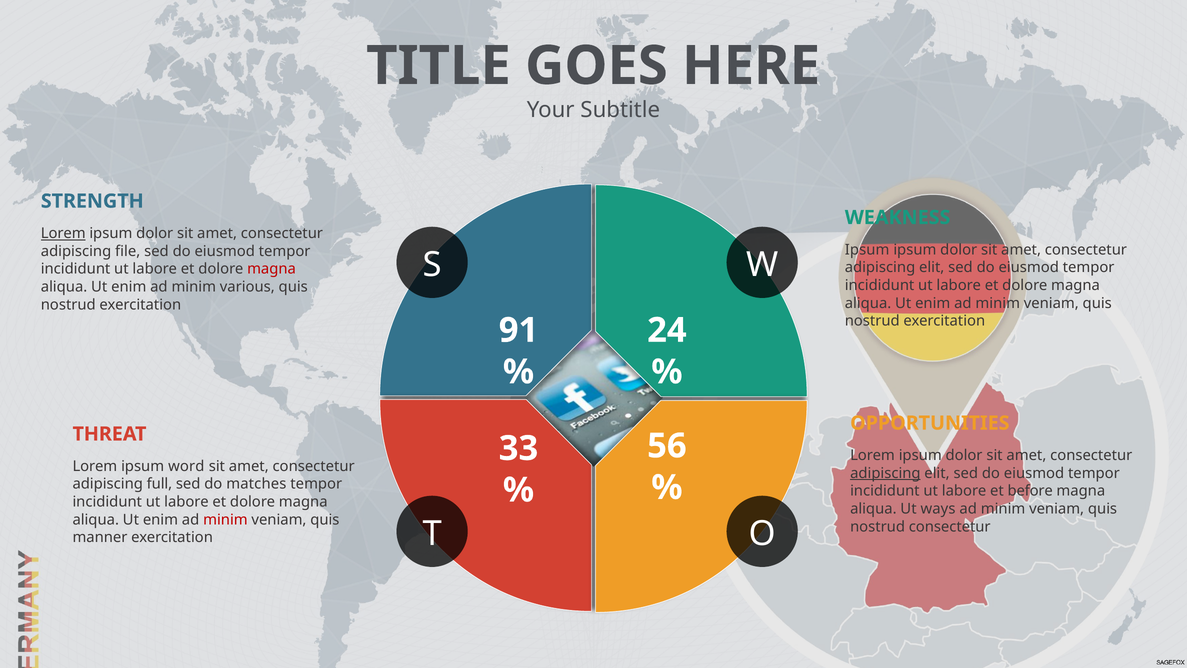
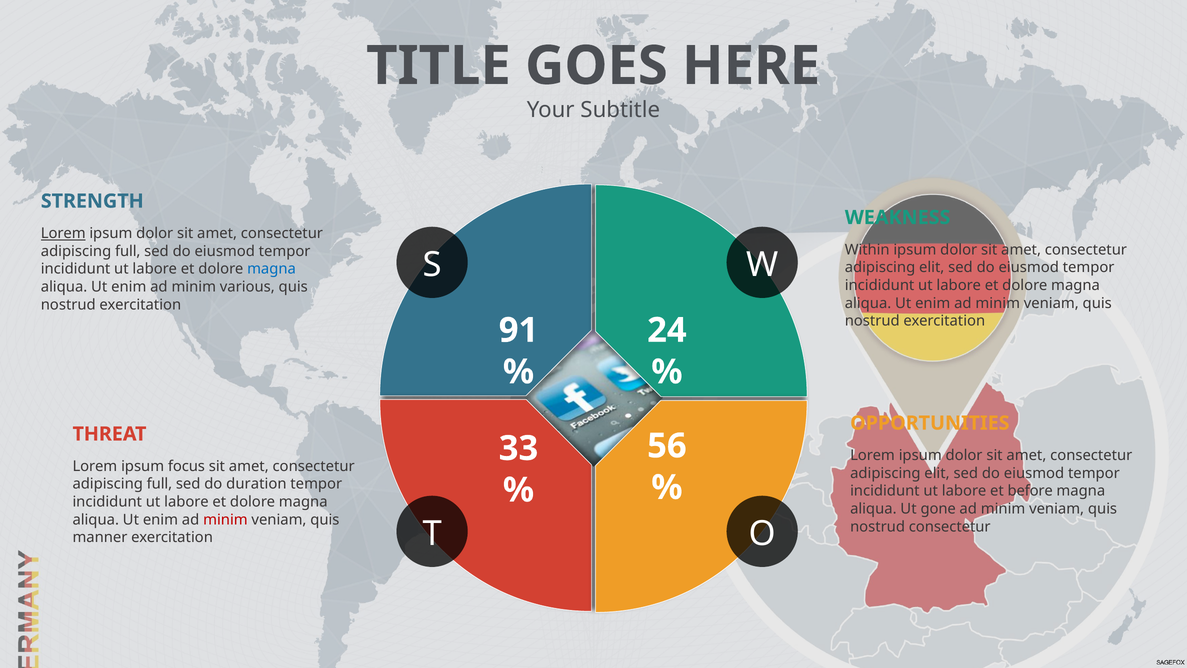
Ipsum: Ipsum -> Within (867, 250)
file: file -> full (128, 251)
magna colour: red -> blue (272, 269)
word: word -> focus (186, 466)
adipiscing underline: present -> none (885, 473)
matches: matches -> duration (256, 484)
ways: ways -> gone (938, 509)
